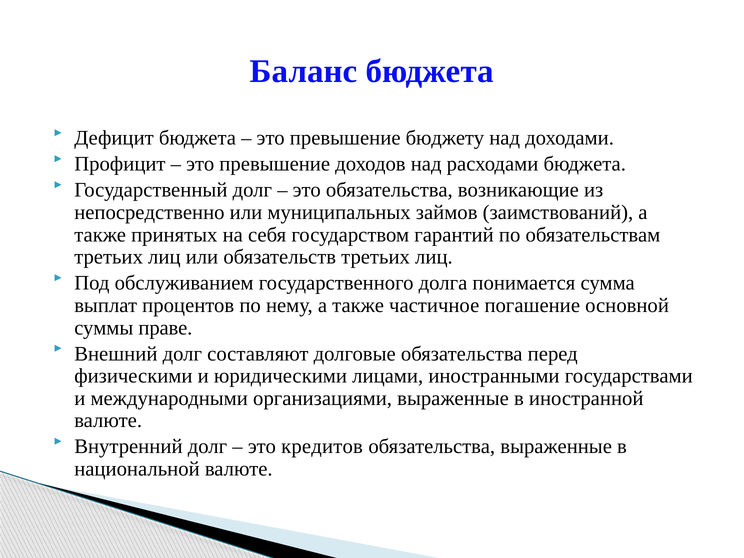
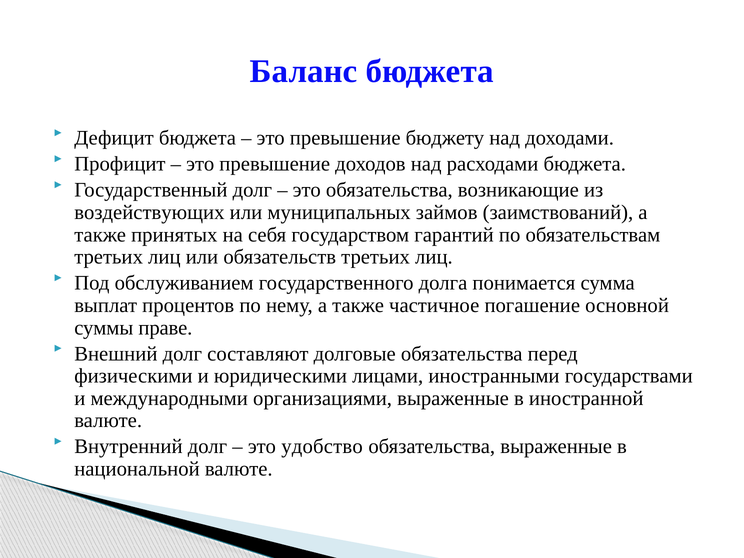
непосредственно: непосредственно -> воздействующих (149, 212)
кредитов: кредитов -> удобство (322, 447)
